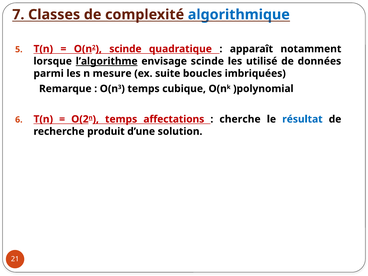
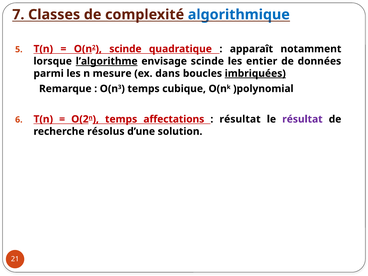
utilisé: utilisé -> entier (262, 61)
suite: suite -> dans (168, 73)
imbriquées underline: none -> present (255, 73)
cherche: cherche -> résultat (240, 119)
résultat colour: blue -> purple (302, 119)
produit: produit -> résolus (106, 131)
